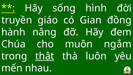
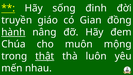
hình: hình -> đinh (96, 8)
hành underline: none -> present (13, 32)
ngắm: ngắm -> mộng (118, 44)
